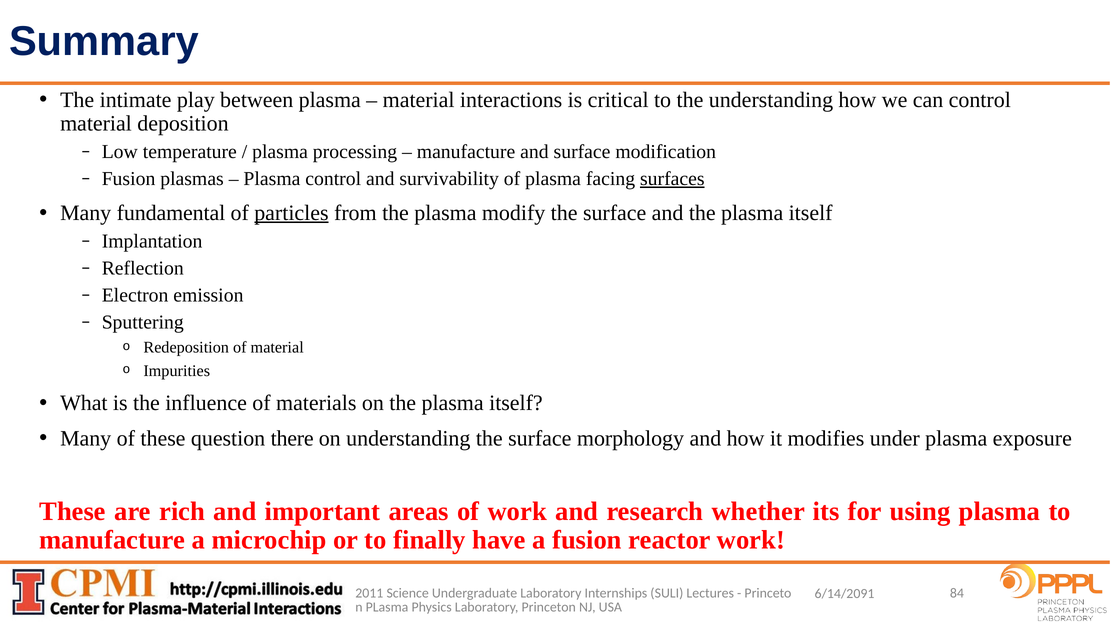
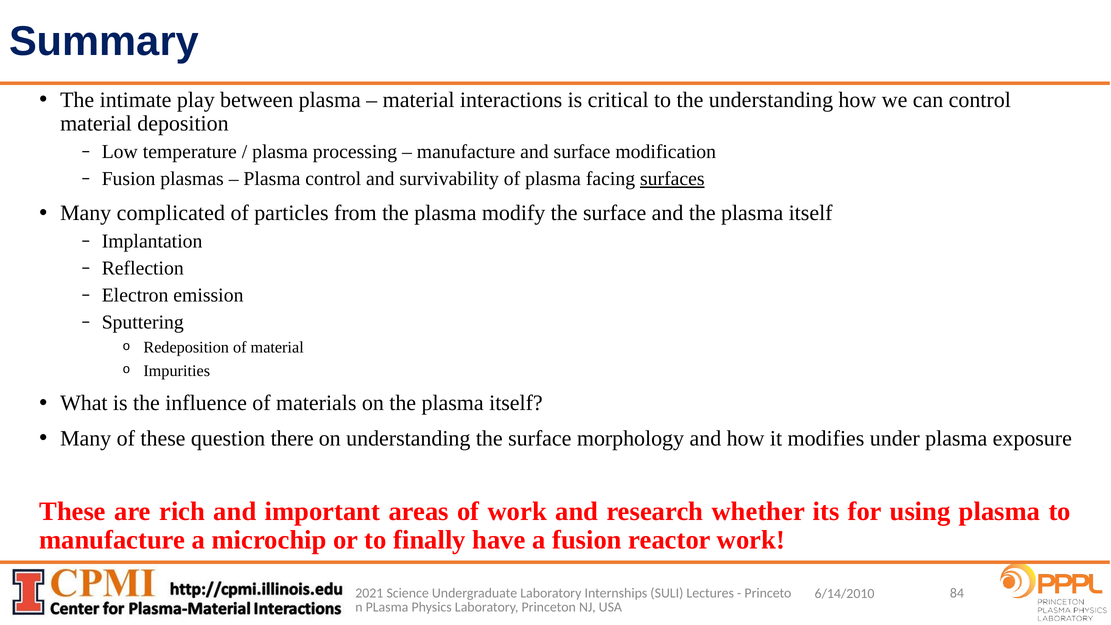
fundamental: fundamental -> complicated (171, 213)
particles underline: present -> none (291, 213)
2011: 2011 -> 2021 (369, 593)
6/14/2091: 6/14/2091 -> 6/14/2010 (845, 593)
